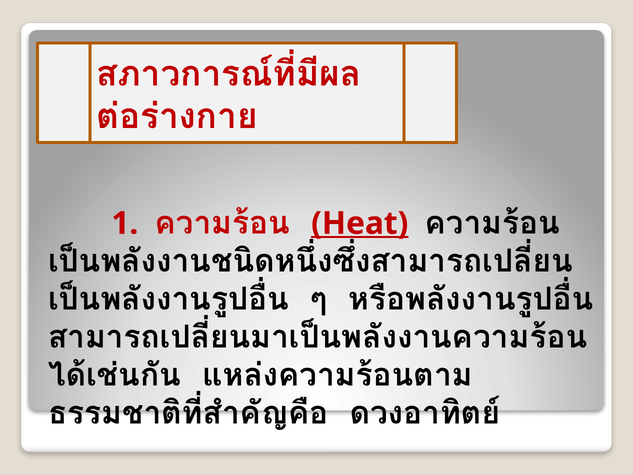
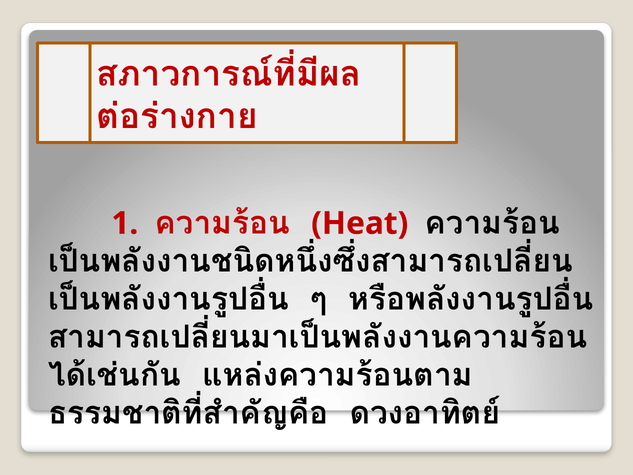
Heat underline: present -> none (360, 223)
